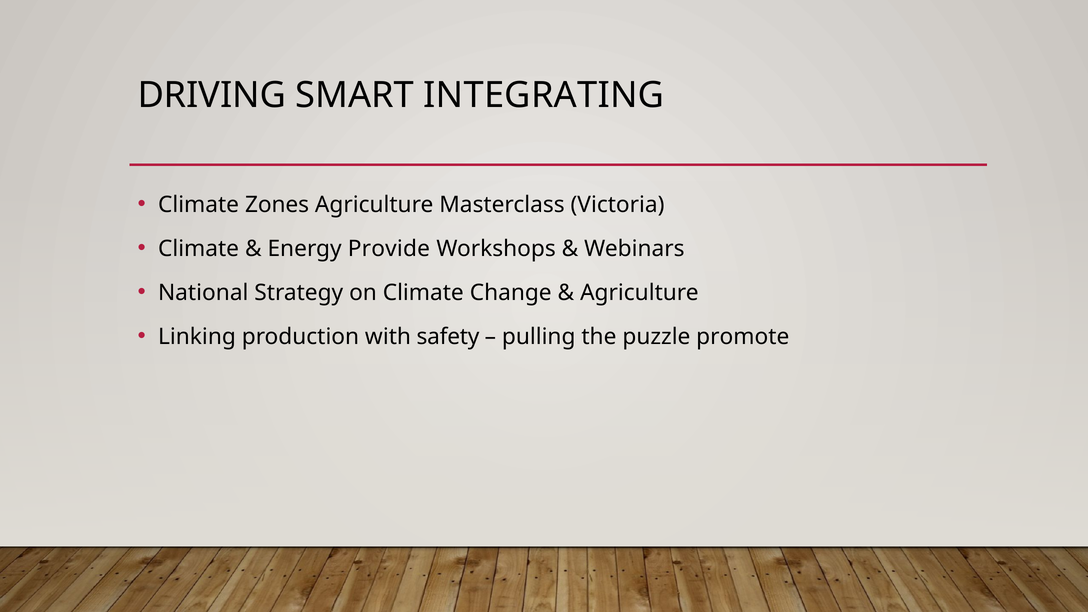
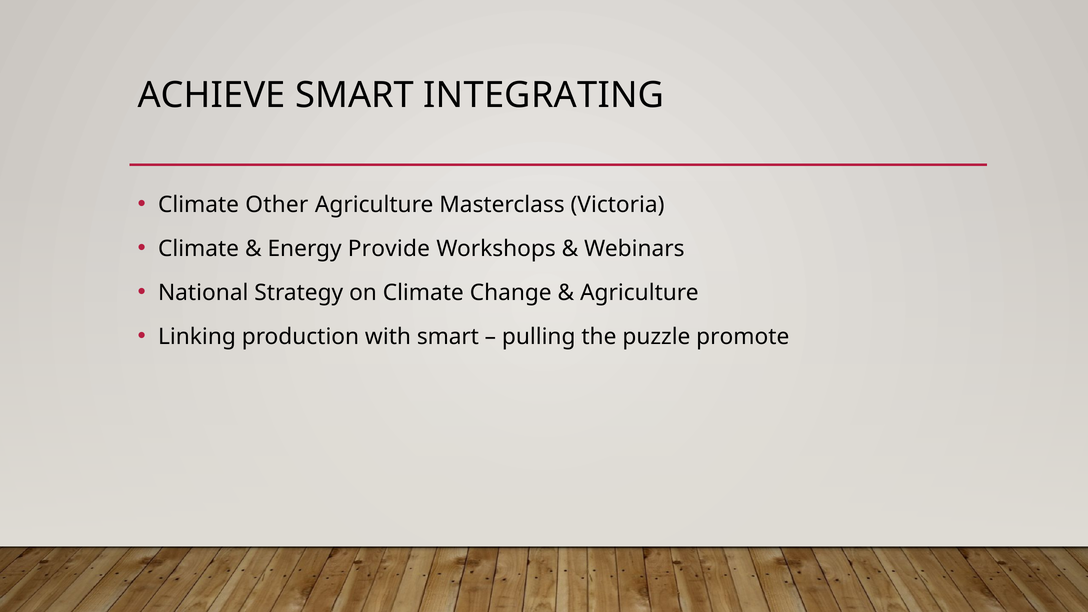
DRIVING: DRIVING -> ACHIEVE (212, 95)
Zones: Zones -> Other (277, 205)
with safety: safety -> smart (448, 337)
